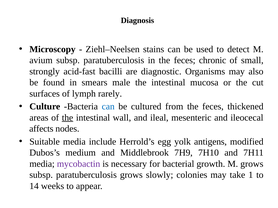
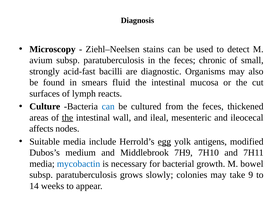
male: male -> fluid (121, 83)
rarely: rarely -> reacts (110, 94)
egg underline: none -> present (164, 142)
mycobactin colour: purple -> blue (79, 164)
M grows: grows -> bowel (252, 164)
1: 1 -> 9 (251, 175)
